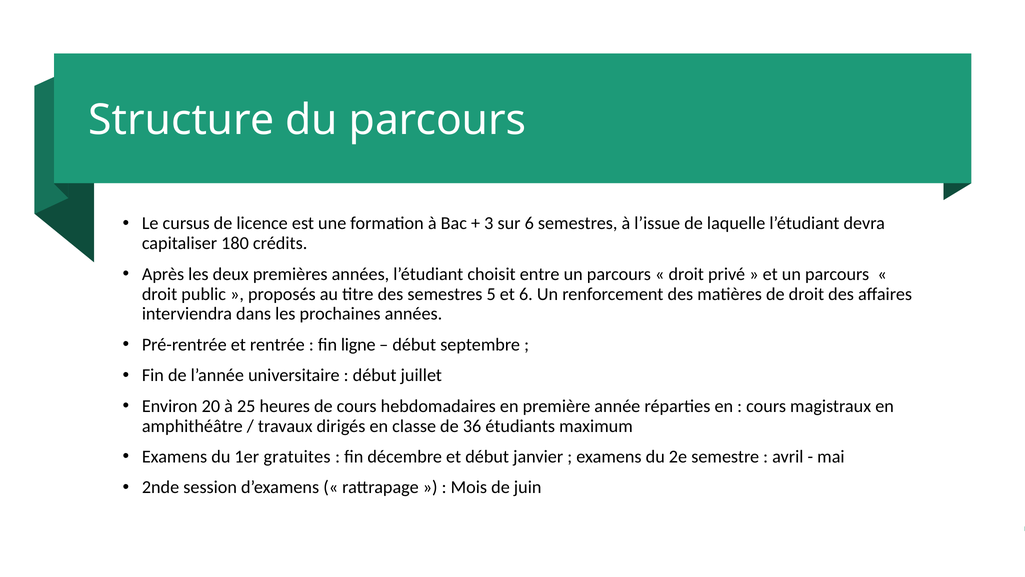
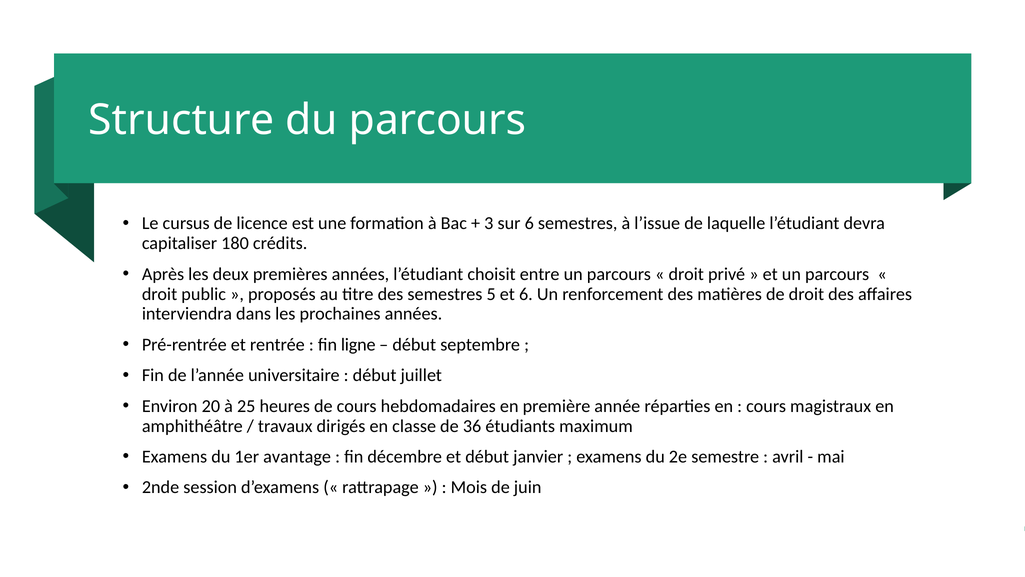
gratuites: gratuites -> avantage (297, 456)
